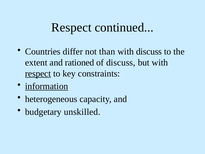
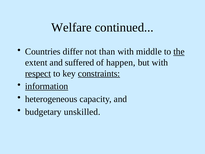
Respect: Respect -> Welfare (71, 27)
with discuss: discuss -> middle (149, 52)
the underline: none -> present (179, 52)
rationed: rationed -> suffered (80, 62)
of discuss: discuss -> happen (121, 62)
constraints underline: none -> present (99, 73)
